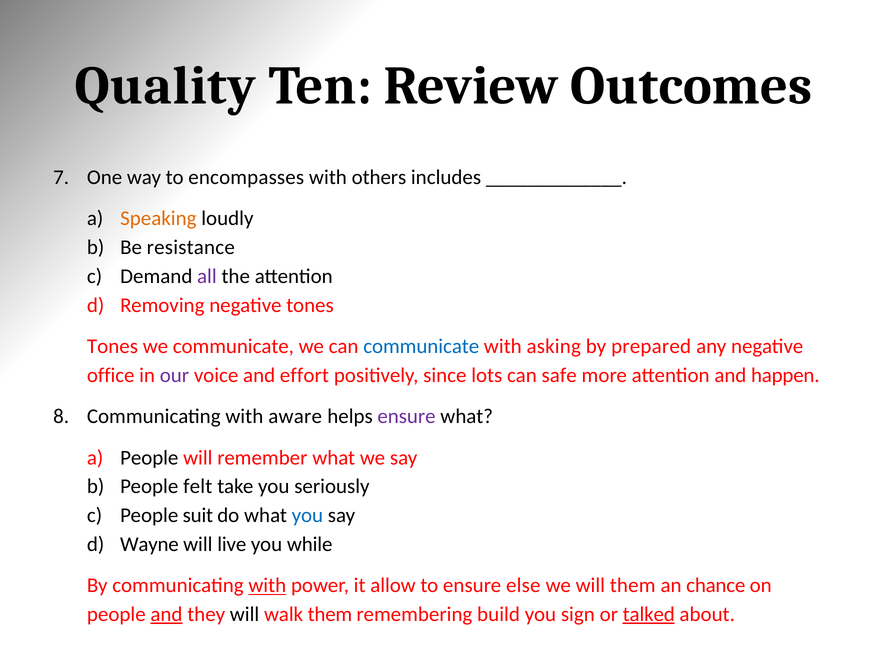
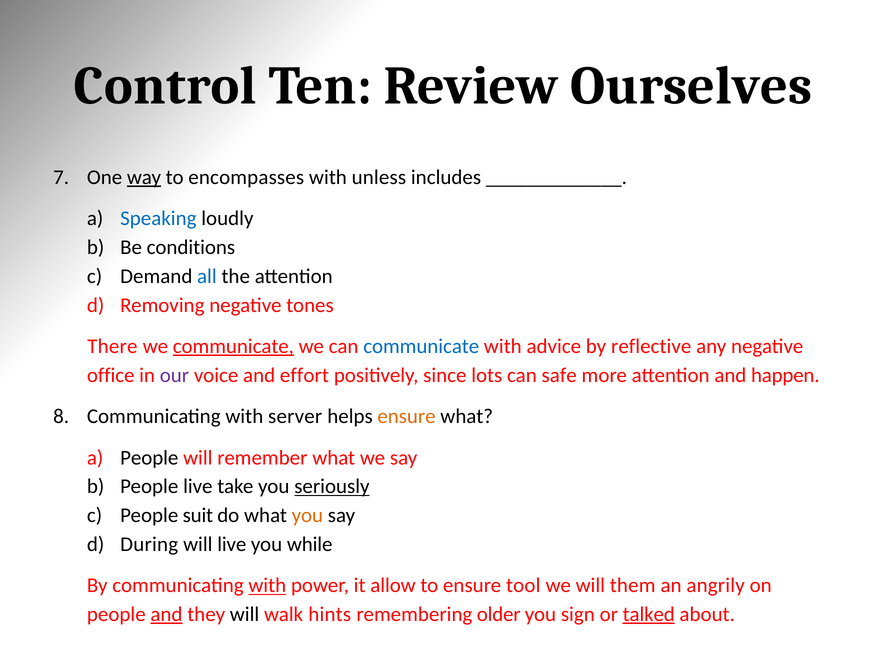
Quality: Quality -> Control (165, 86)
Outcomes: Outcomes -> Ourselves (691, 86)
way underline: none -> present (144, 177)
others: others -> unless (379, 177)
Speaking colour: orange -> blue (158, 219)
resistance: resistance -> conditions (191, 248)
all colour: purple -> blue (207, 276)
Tones: Tones -> There (112, 346)
communicate underline: none -> present (233, 346)
asking: asking -> advice (554, 346)
prepared: prepared -> reflective (651, 346)
aware: aware -> server (295, 417)
ensure colour: purple -> orange (407, 417)
People felt: felt -> live (198, 487)
seriously underline: none -> present (332, 487)
you colour: blue -> orange (307, 516)
Wayne: Wayne -> During (149, 544)
else: else -> tool (523, 586)
chance: chance -> angrily (716, 586)
walk them: them -> hints (330, 615)
build: build -> older (499, 615)
